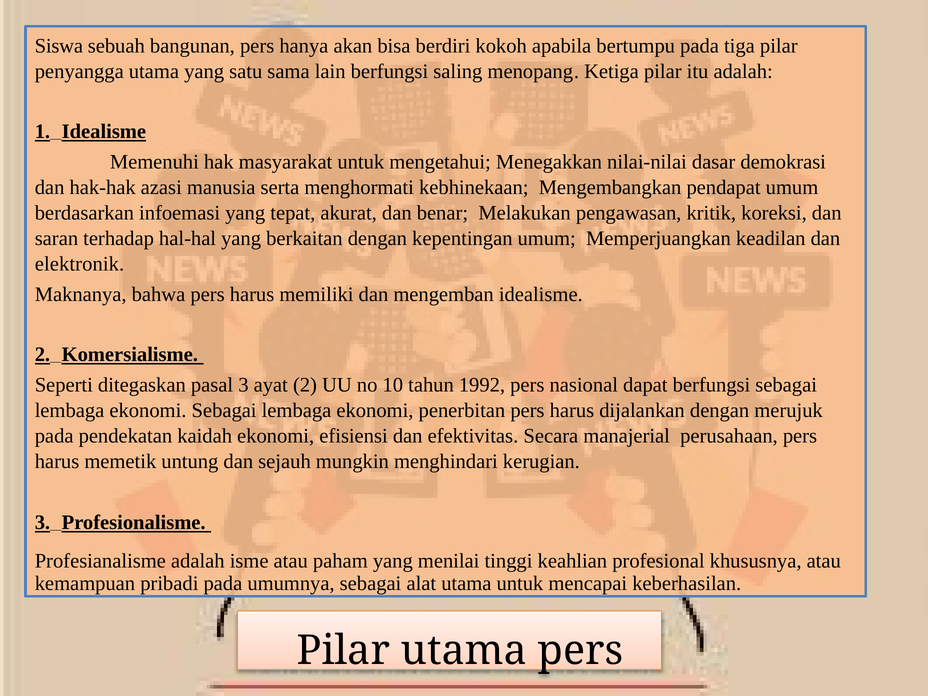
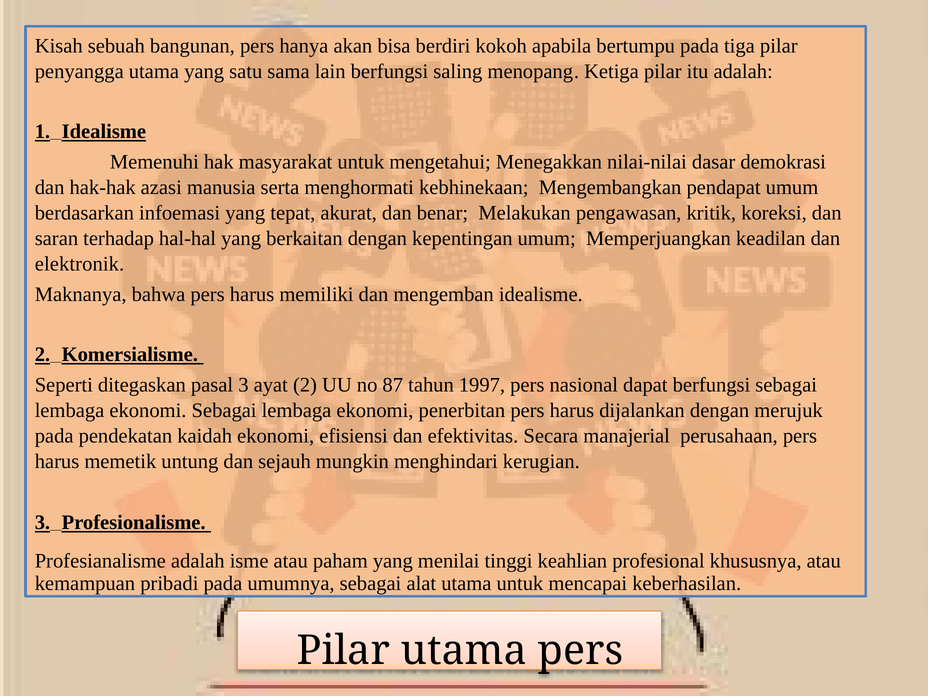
Siswa: Siswa -> Kisah (59, 46)
10: 10 -> 87 (393, 385)
1992: 1992 -> 1997 (482, 385)
